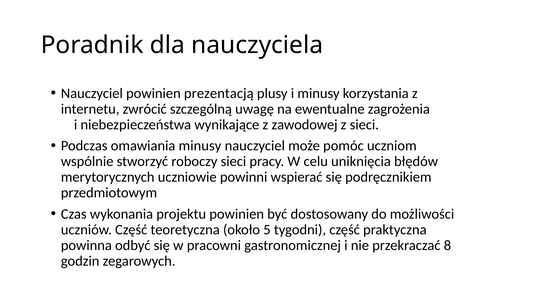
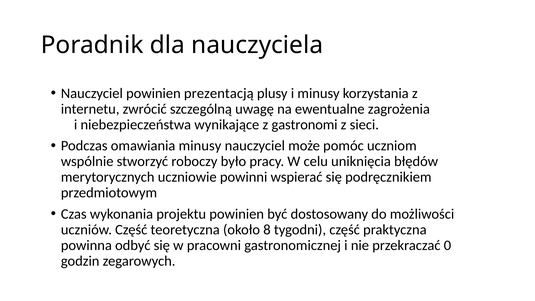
zawodowej: zawodowej -> gastronomi (305, 125)
roboczy sieci: sieci -> było (233, 161)
5: 5 -> 8 (267, 230)
8: 8 -> 0 (447, 245)
